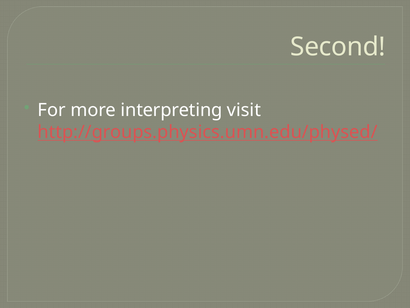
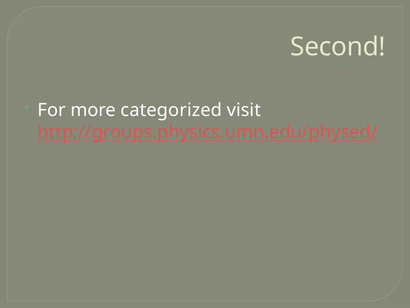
interpreting: interpreting -> categorized (171, 110)
